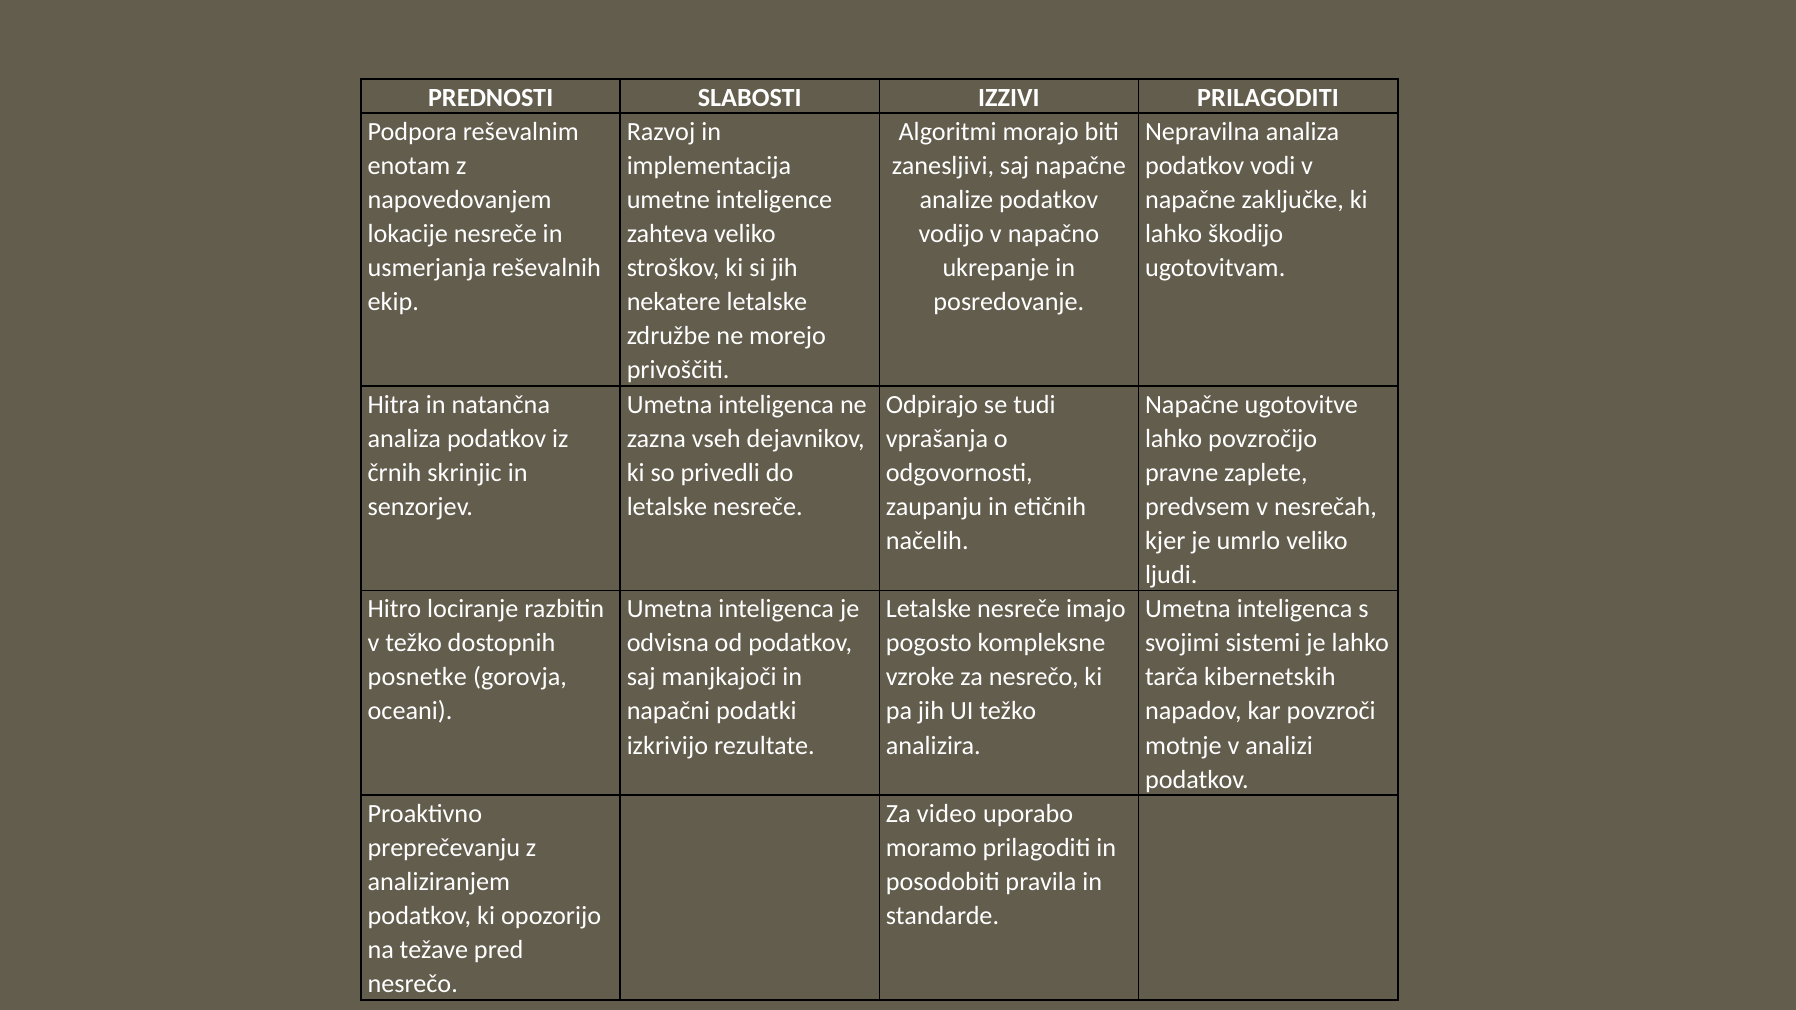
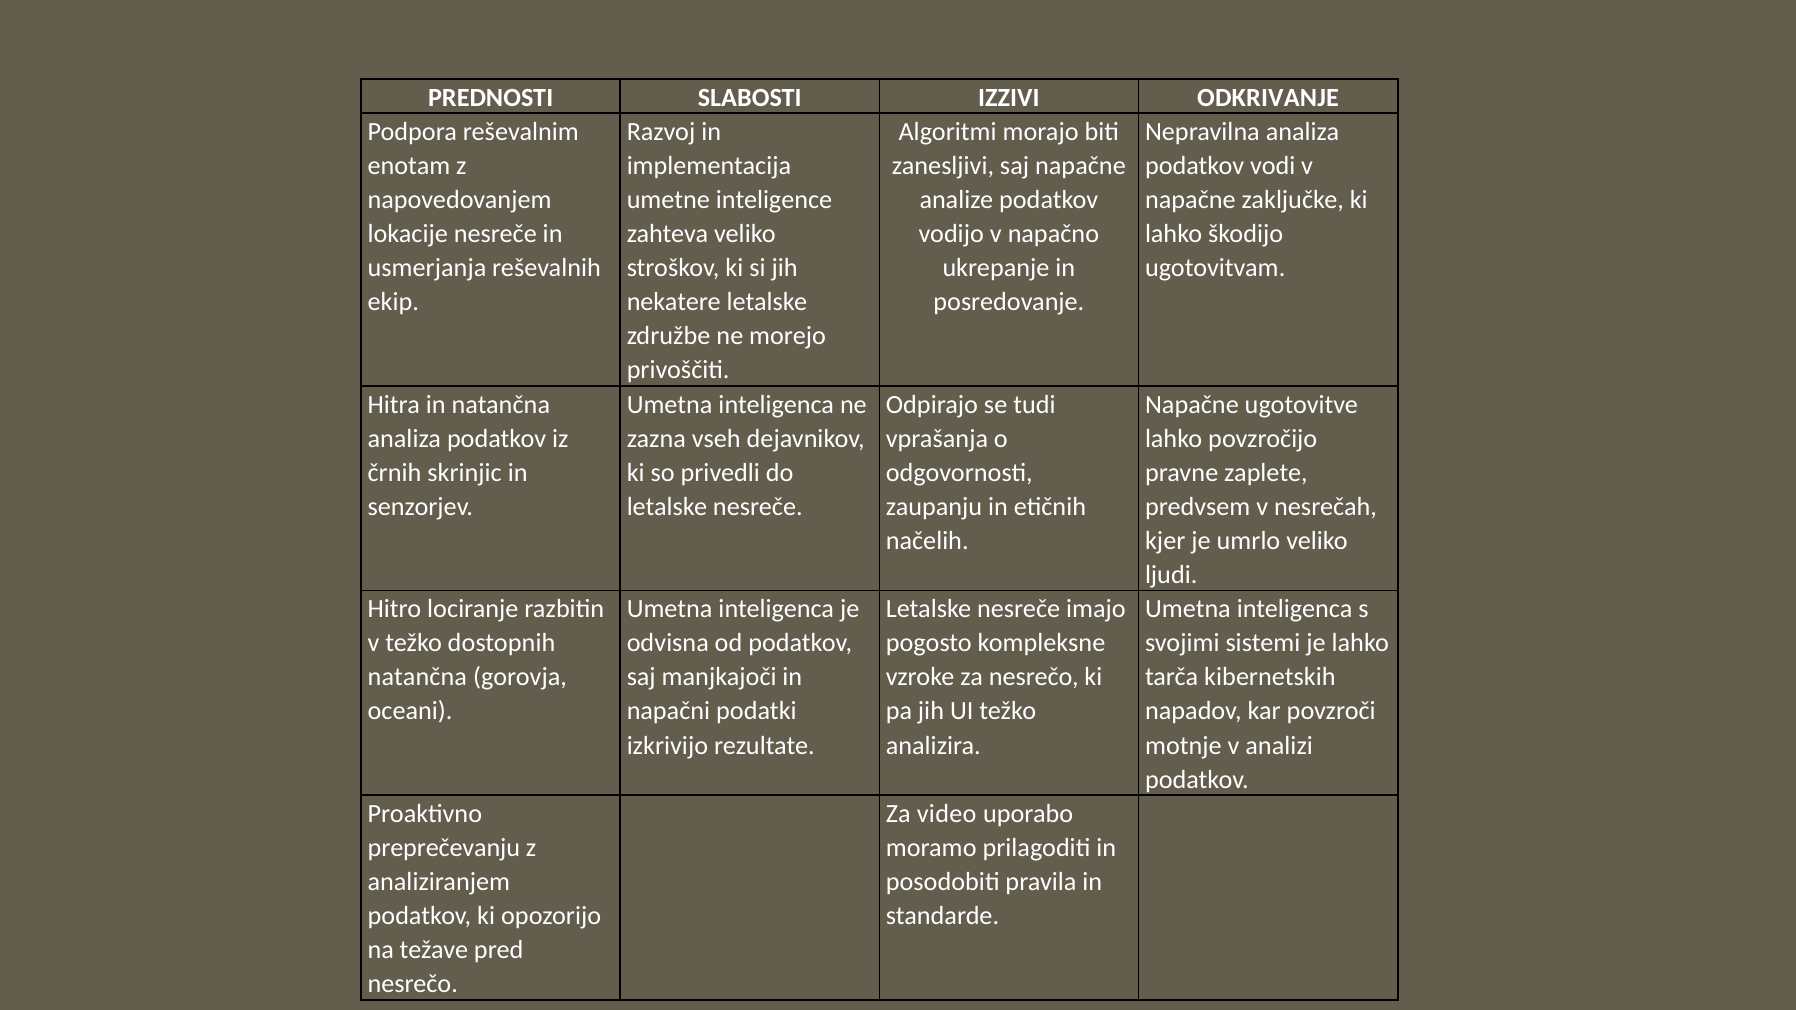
IZZIVI PRILAGODITI: PRILAGODITI -> ODKRIVANJE (1268, 98)
posnetke: posnetke -> natančna (417, 677)
